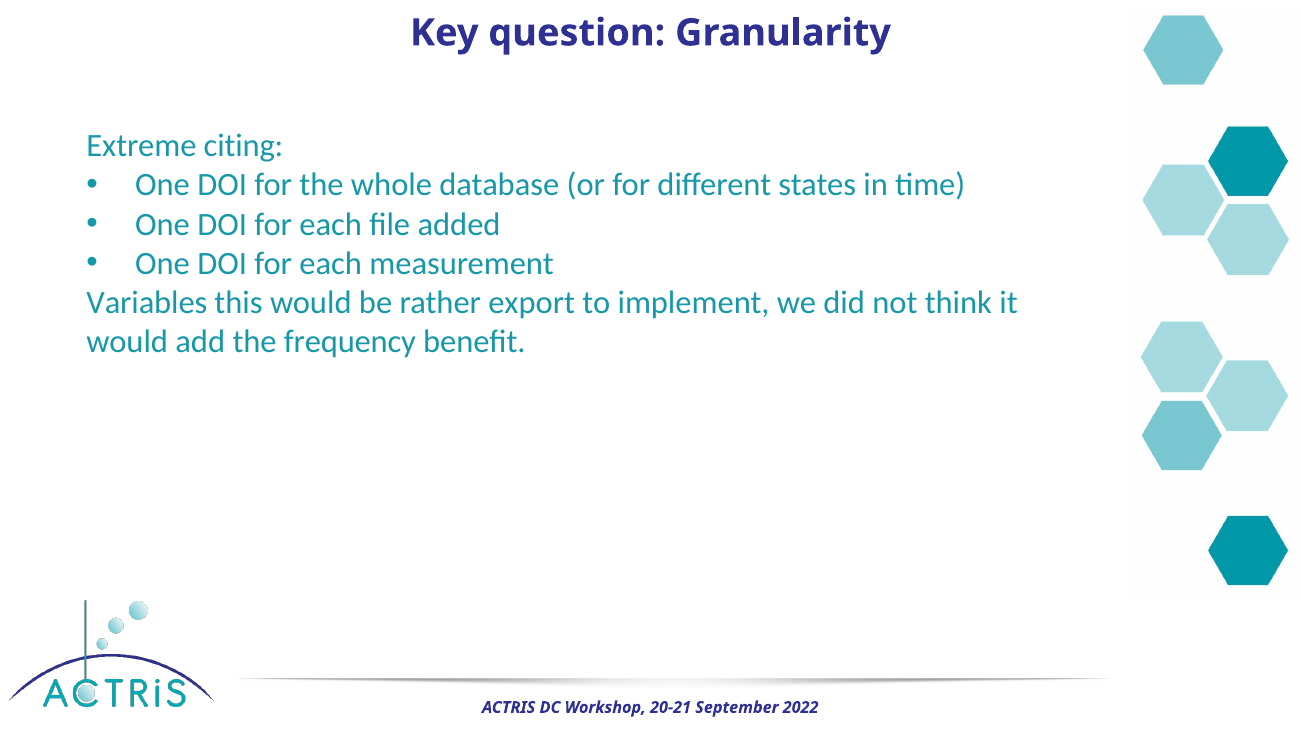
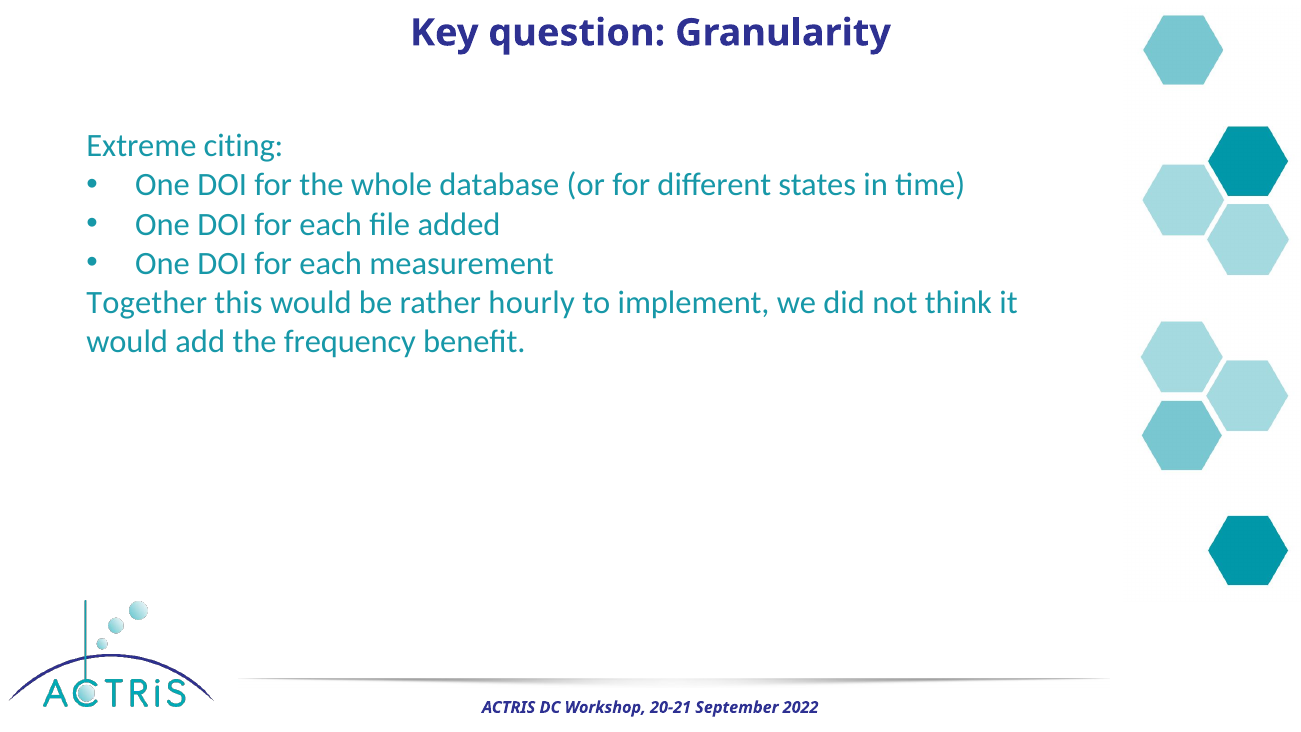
Variables: Variables -> Together (147, 302)
export: export -> hourly (532, 302)
